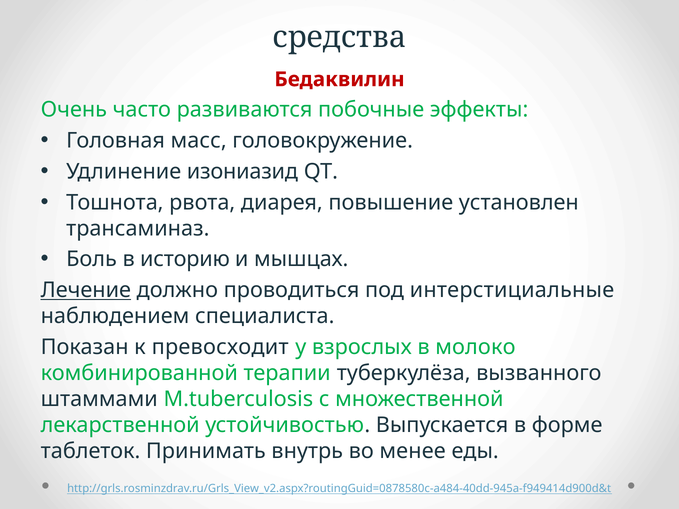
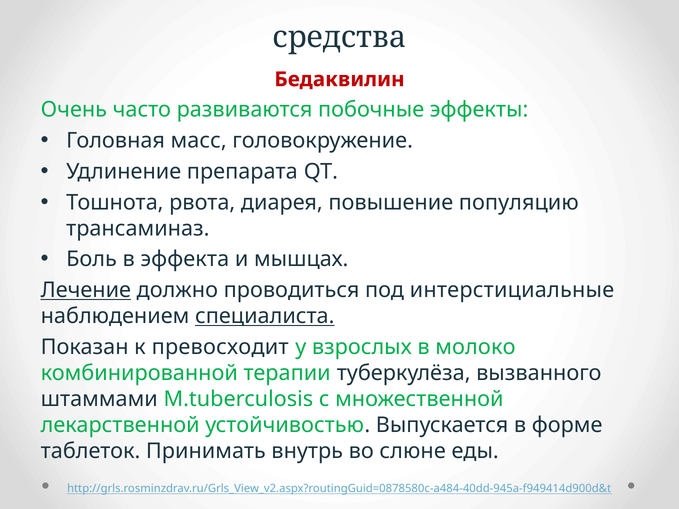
изониазид: изониазид -> препарата (242, 172)
установлен: установлен -> популяцию (519, 203)
историю: историю -> эффекта (185, 259)
специалиста underline: none -> present (265, 316)
менее: менее -> слюне (413, 451)
